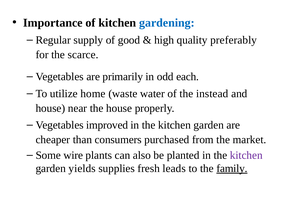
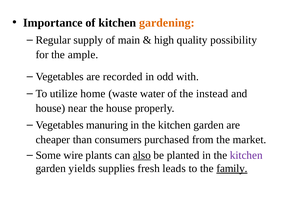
gardening colour: blue -> orange (167, 23)
good: good -> main (129, 40)
preferably: preferably -> possibility (234, 40)
scarce: scarce -> ample (83, 55)
primarily: primarily -> recorded (123, 77)
each: each -> with (188, 77)
improved: improved -> manuring (107, 125)
also underline: none -> present (142, 156)
